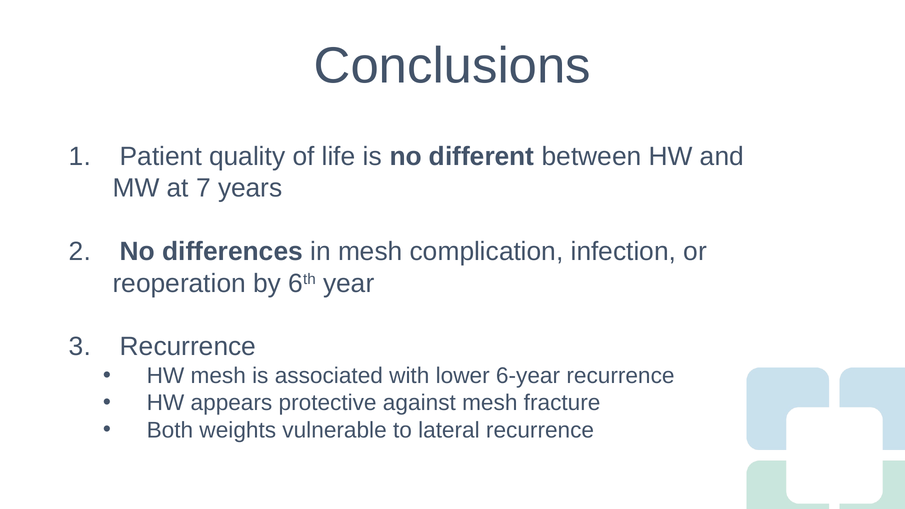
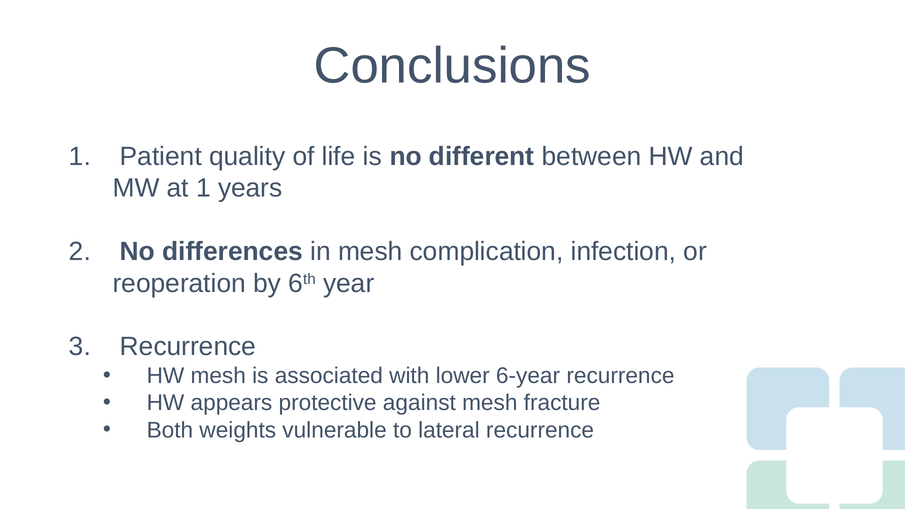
at 7: 7 -> 1 (203, 188)
